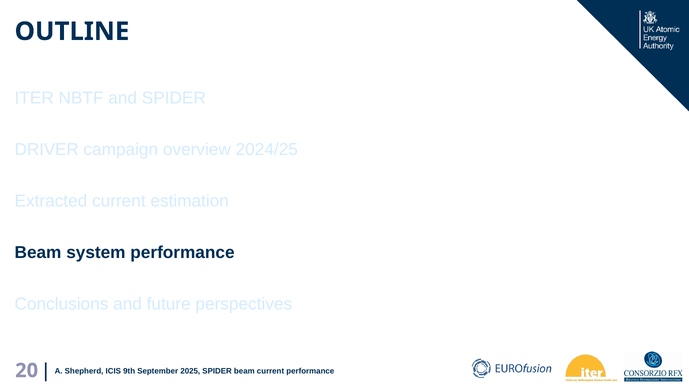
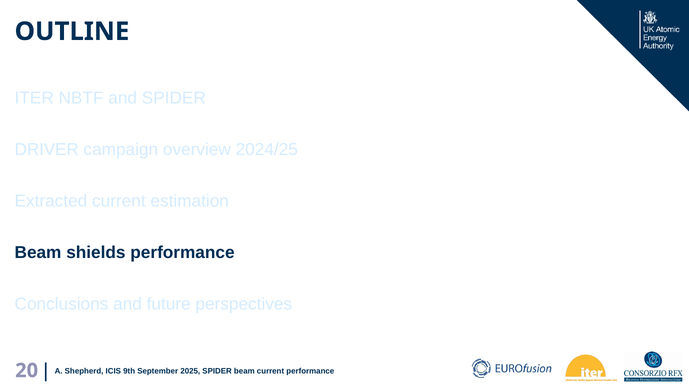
system: system -> shields (96, 253)
